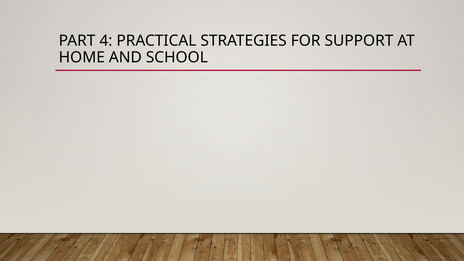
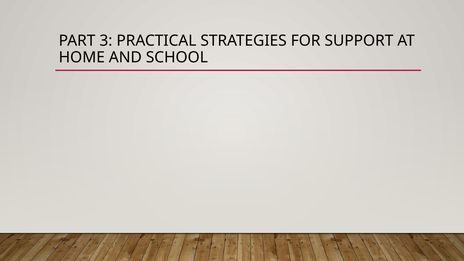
4: 4 -> 3 (106, 41)
